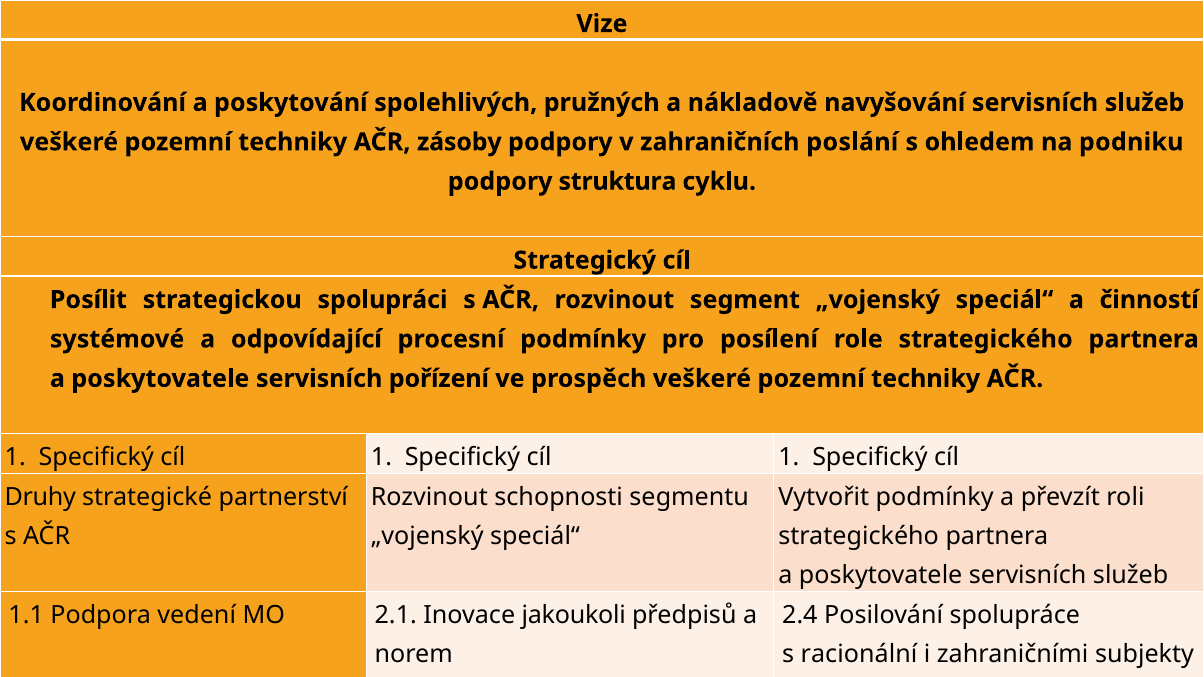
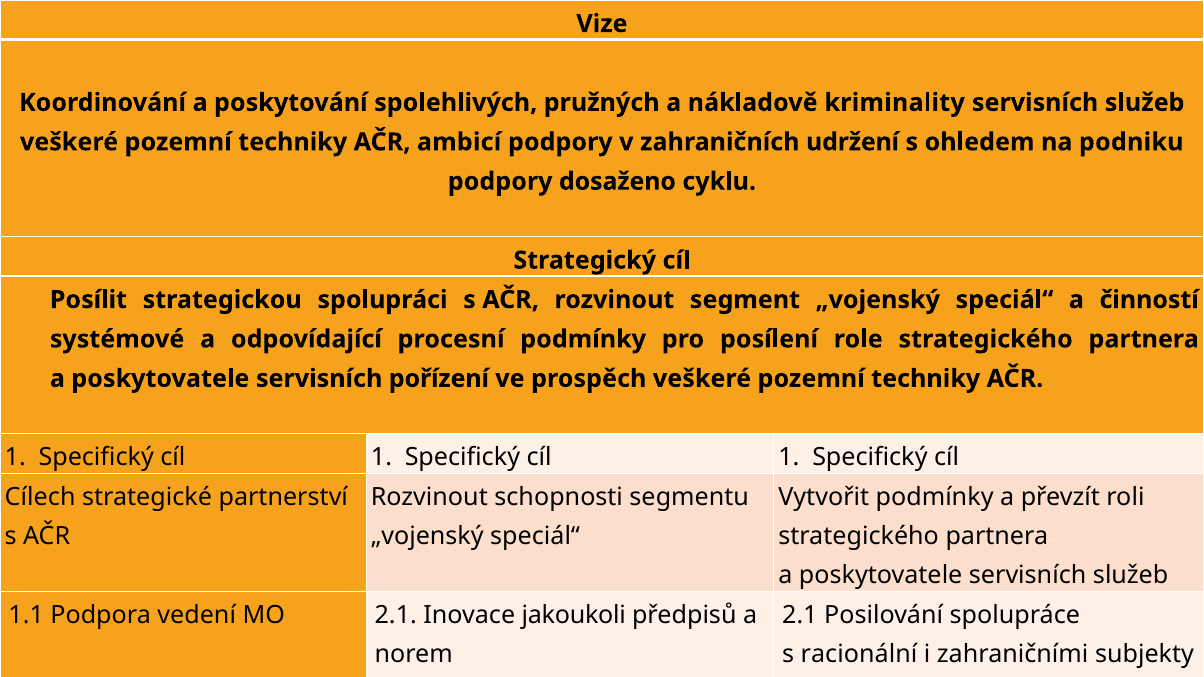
navyšování: navyšování -> kriminality (895, 103)
AČR zásoby: zásoby -> ambicí (459, 142)
poslání: poslání -> udržení (853, 142)
struktura: struktura -> dosaženo (617, 182)
Druhy: Druhy -> Cílech (40, 497)
2.4: 2.4 -> 2.1 (800, 615)
